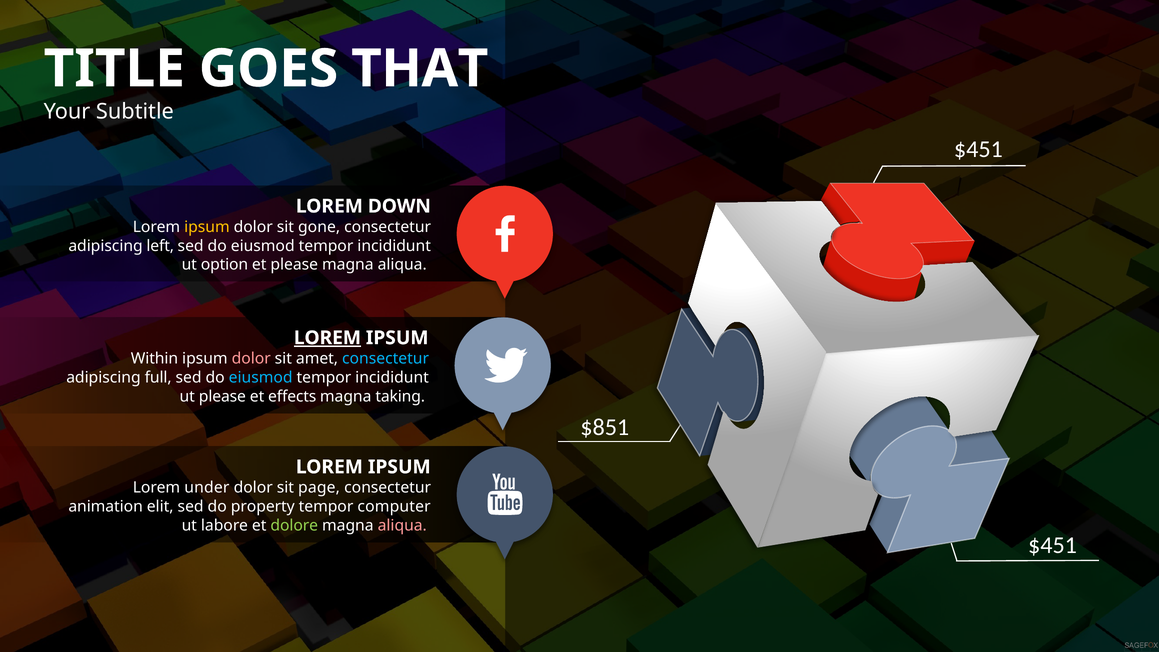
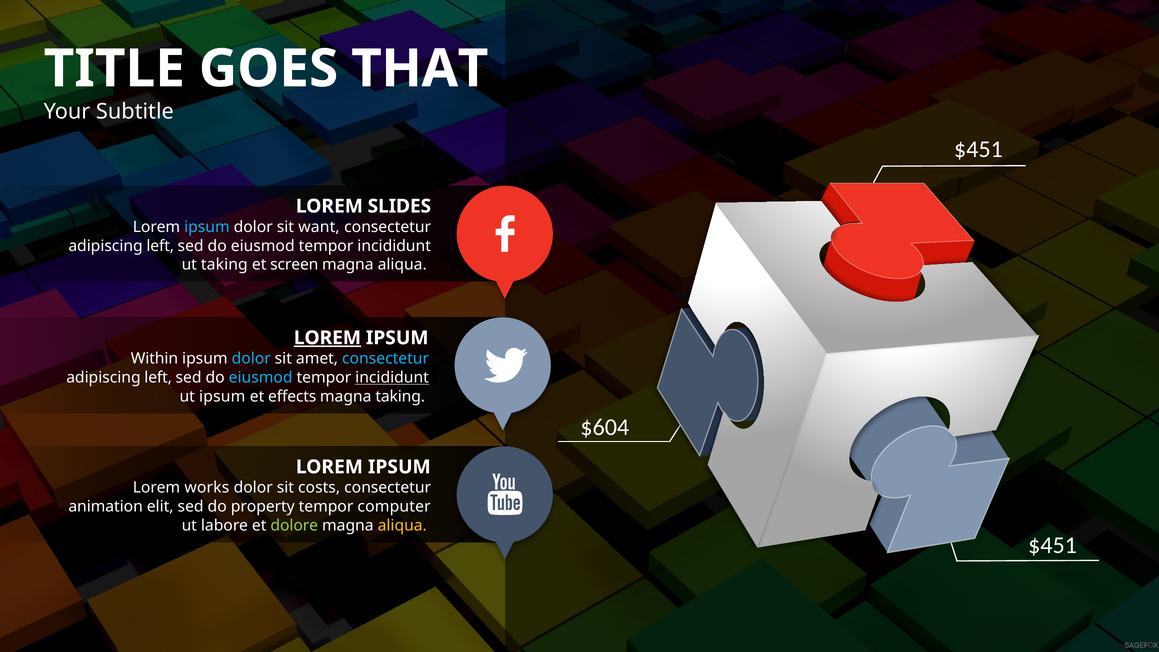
DOWN: DOWN -> SLIDES (399, 206)
ipsum colour: yellow -> light blue (207, 227)
gone: gone -> want (319, 227)
ut option: option -> taking (224, 265)
et please: please -> screen (294, 265)
dolor colour: pink -> light blue (251, 359)
full: full -> left (158, 377)
incididunt underline: none -> present (392, 377)
ut please: please -> ipsum (222, 396)
$851: $851 -> $604 (605, 427)
under: under -> works (207, 488)
page: page -> costs (319, 488)
aliqua colour: pink -> yellow (402, 525)
